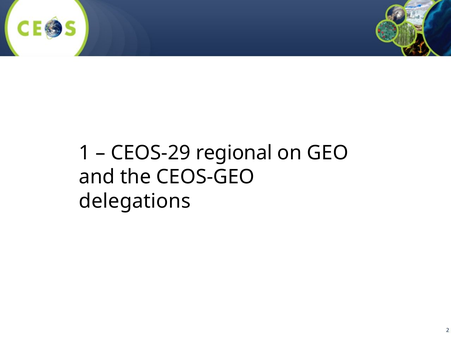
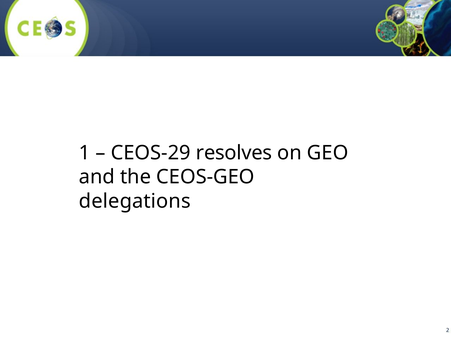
regional: regional -> resolves (234, 152)
